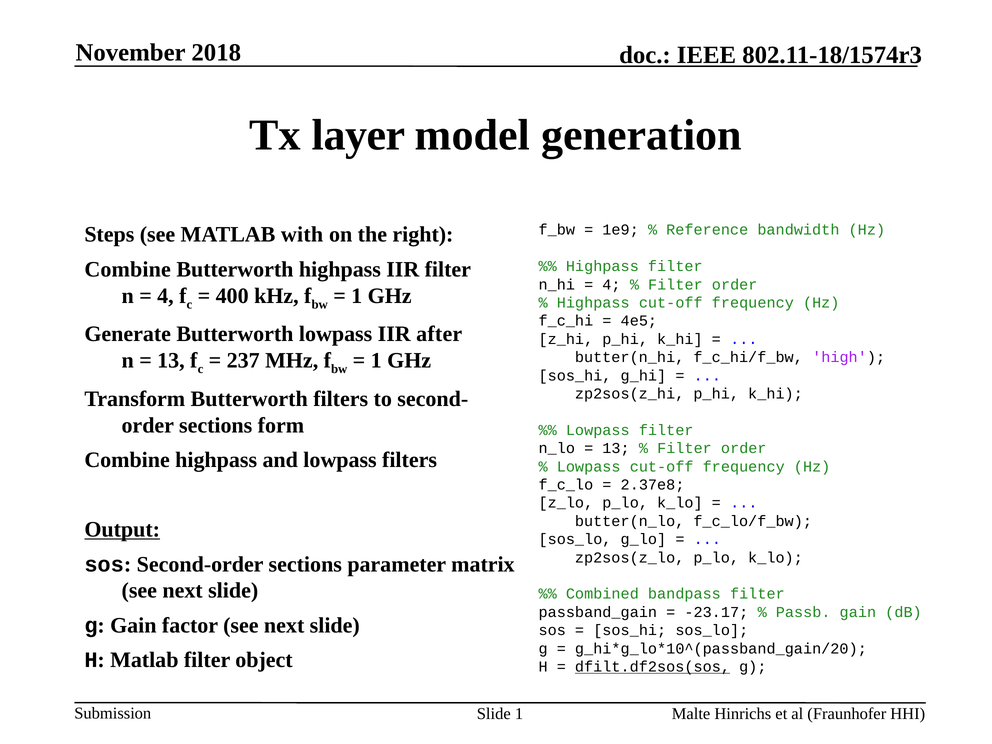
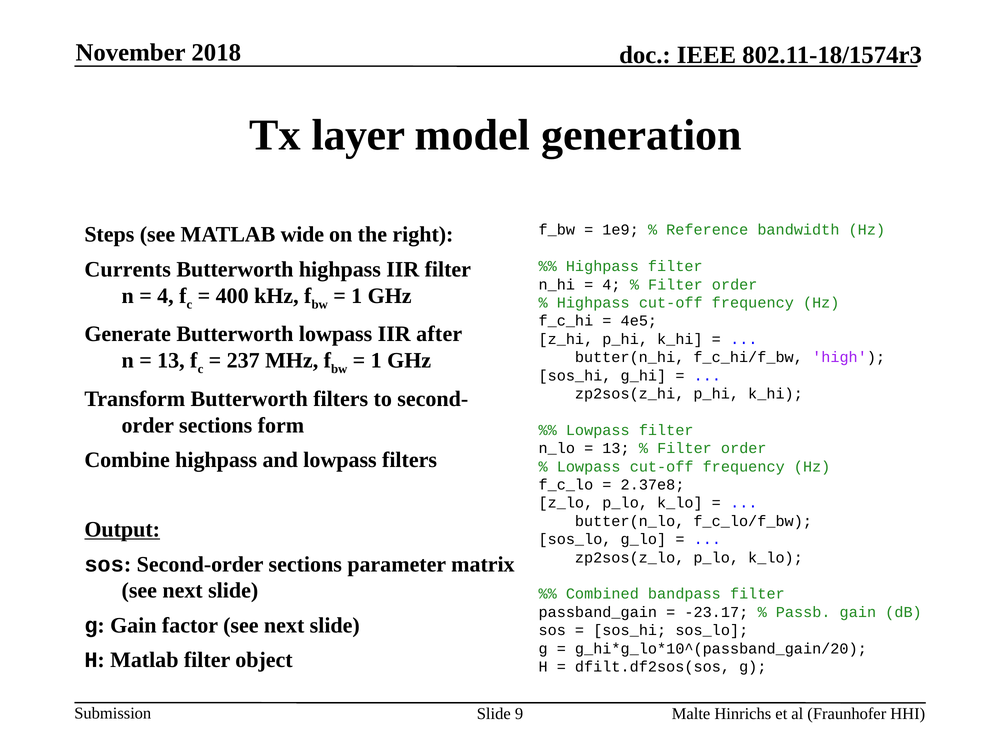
with: with -> wide (302, 235)
Combine: Combine -> Currents (128, 269)
dfilt.df2sos(sos underline: present -> none (652, 667)
Slide 1: 1 -> 9 (519, 714)
